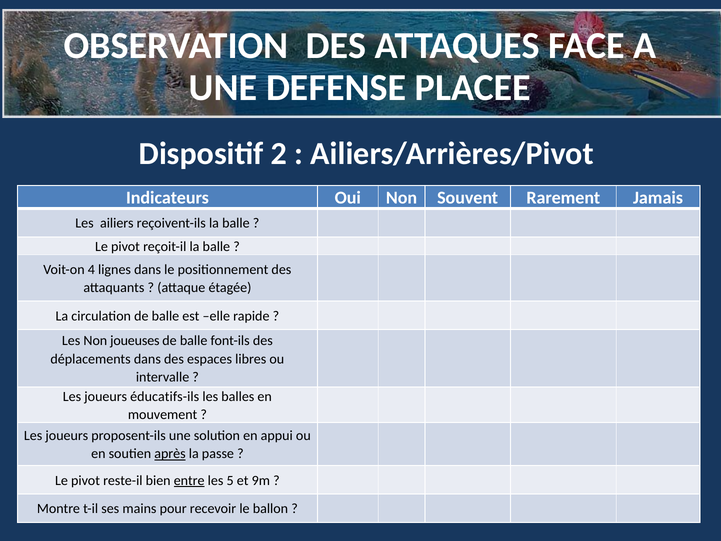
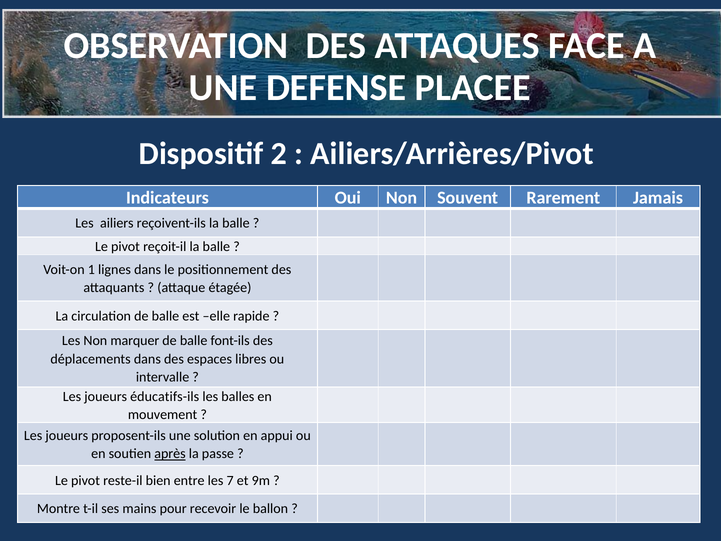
4: 4 -> 1 (91, 269)
joueuses: joueuses -> marquer (135, 341)
entre underline: present -> none (189, 480)
5: 5 -> 7 (230, 480)
